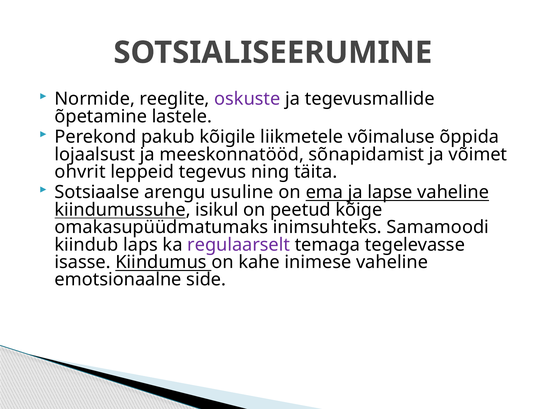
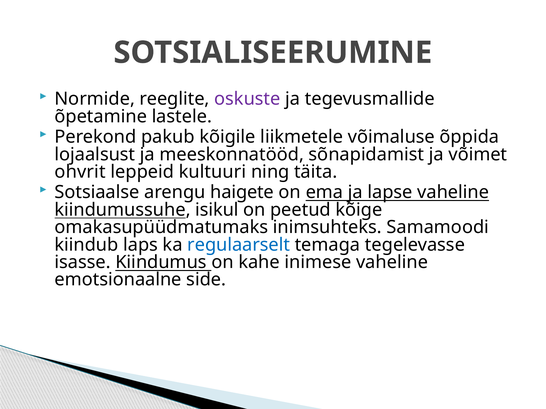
tegevus: tegevus -> kultuuri (213, 172)
usuline: usuline -> haigete (242, 193)
regulaarselt colour: purple -> blue (239, 245)
